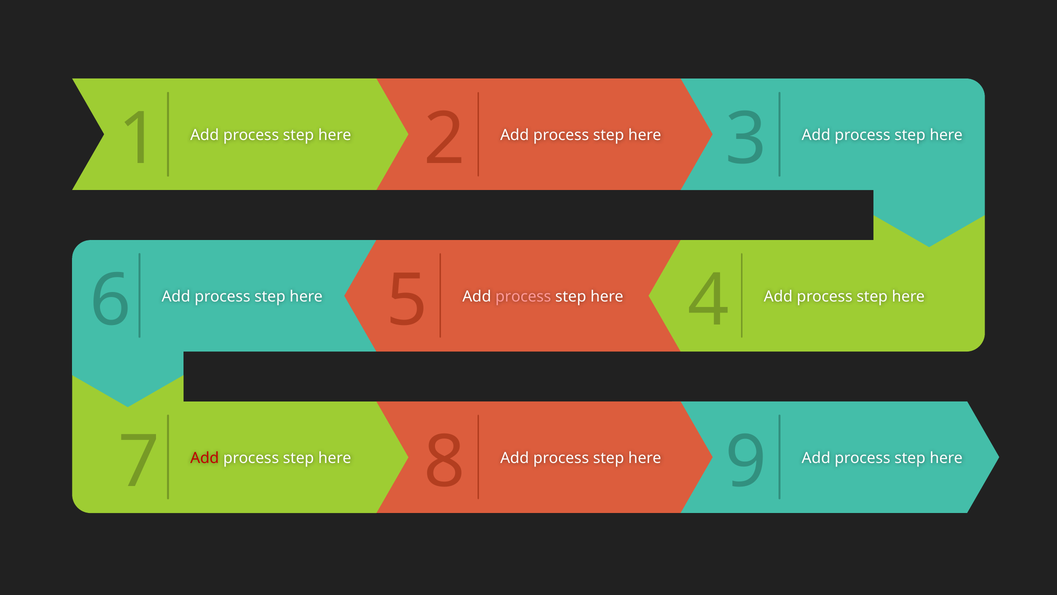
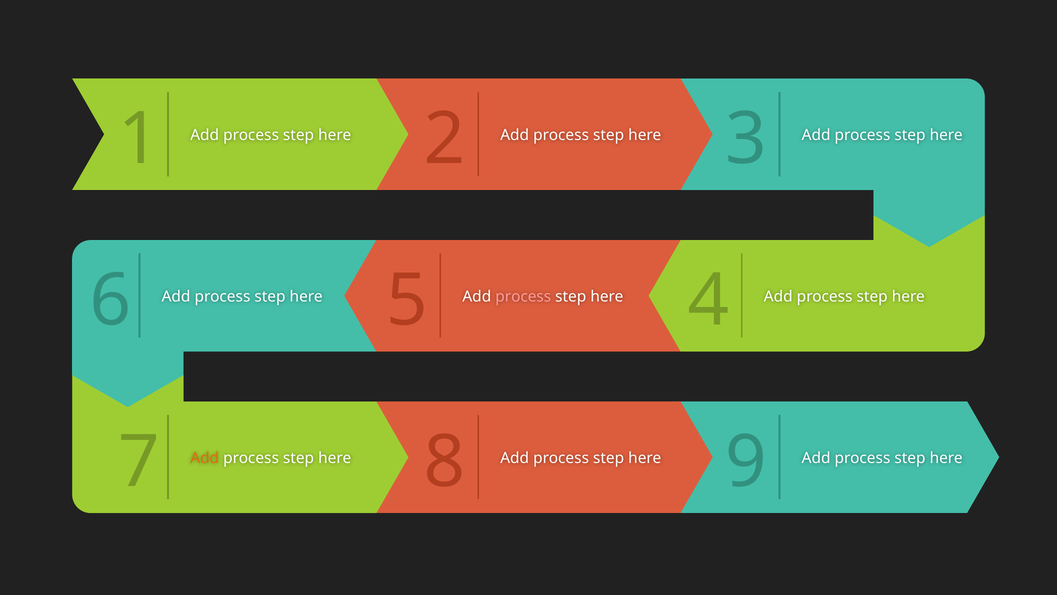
Add colour: red -> orange (205, 458)
